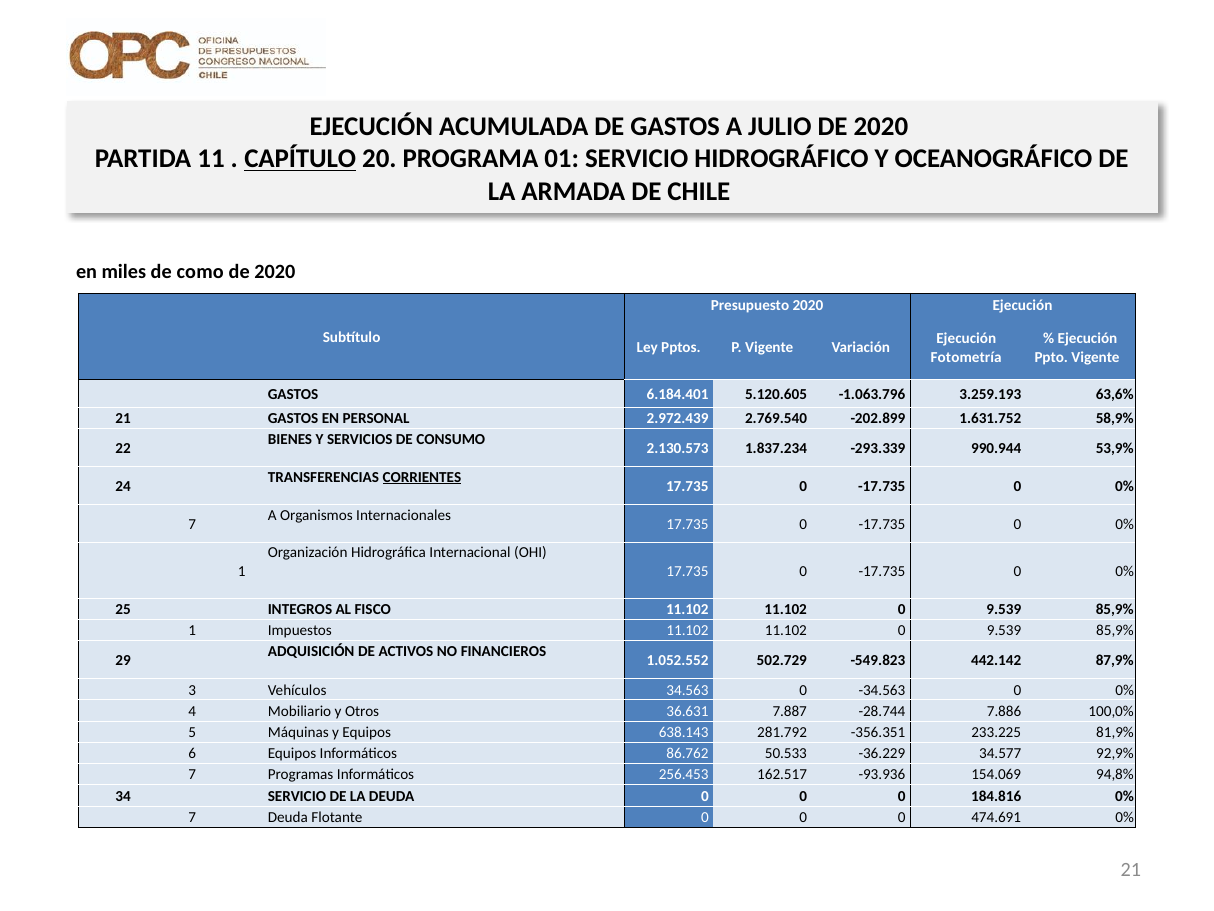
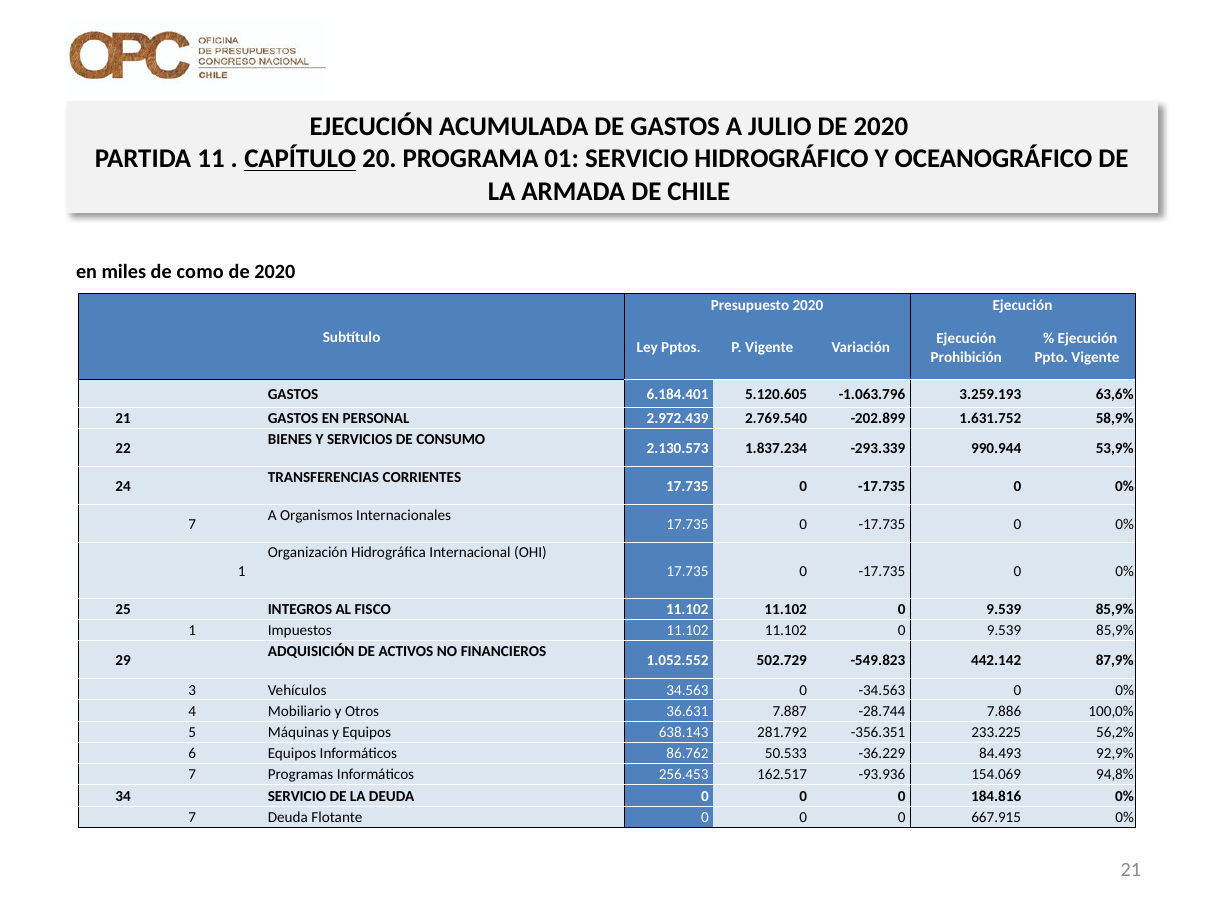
Fotometría: Fotometría -> Prohibición (966, 357)
CORRIENTES underline: present -> none (422, 477)
81,9%: 81,9% -> 56,2% (1115, 732)
34.577: 34.577 -> 84.493 (1000, 753)
474.691: 474.691 -> 667.915 (996, 817)
